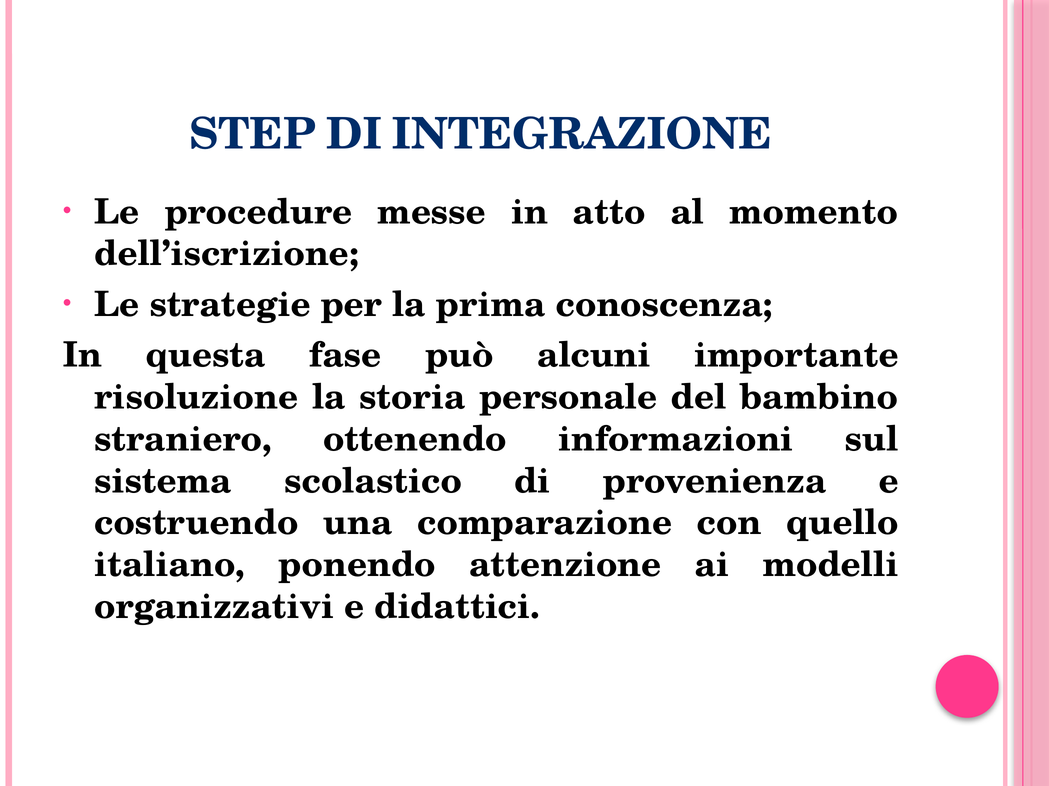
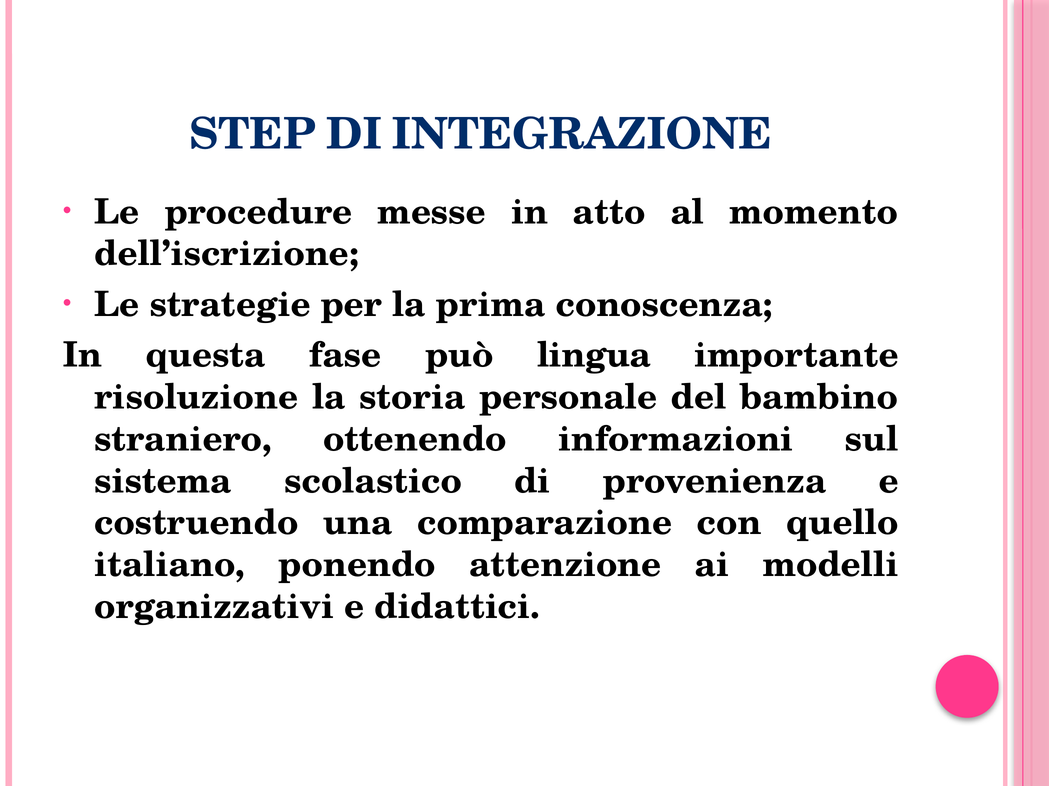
alcuni: alcuni -> lingua (594, 356)
